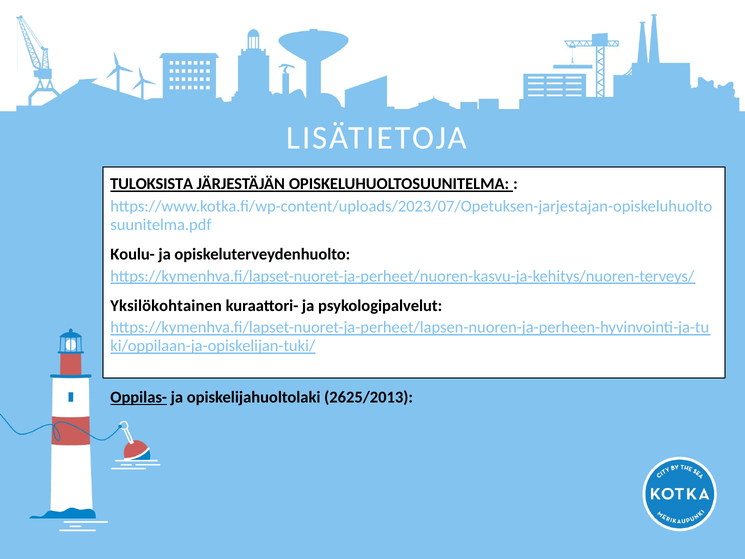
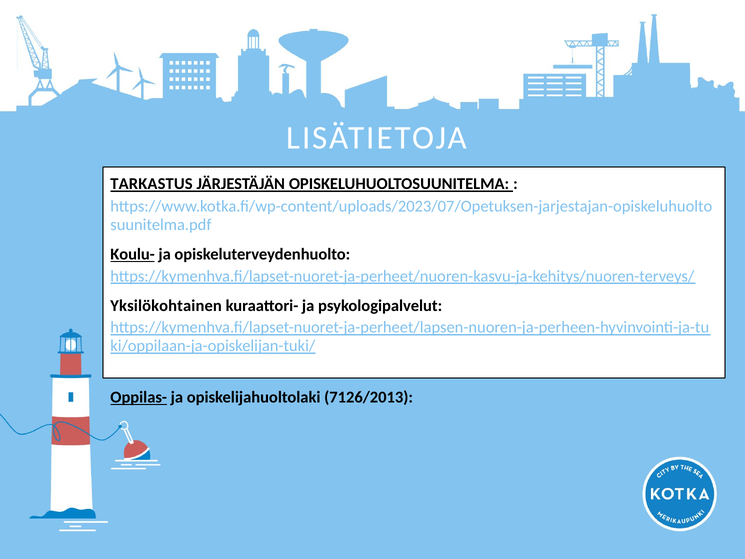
TULOKSISTA: TULOKSISTA -> TARKASTUS (152, 184)
Koulu- underline: none -> present (133, 254)
2625/2013: 2625/2013 -> 7126/2013 (369, 397)
